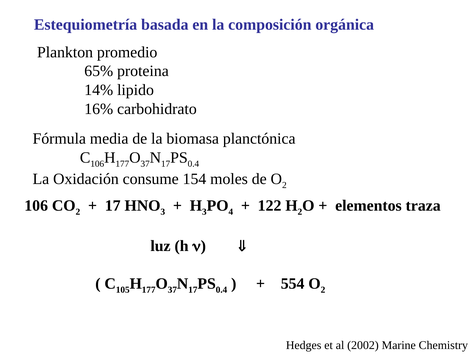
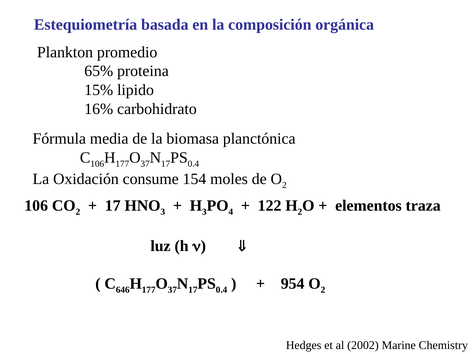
14%: 14% -> 15% (99, 90)
105: 105 -> 646 (123, 290)
554: 554 -> 954 (293, 284)
